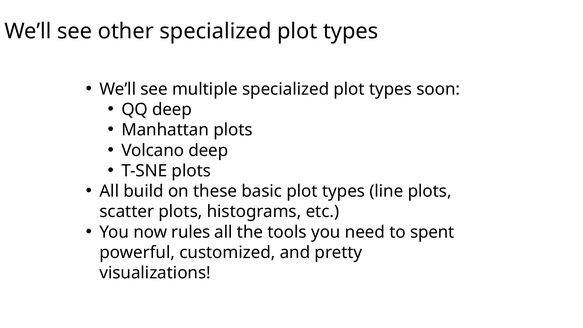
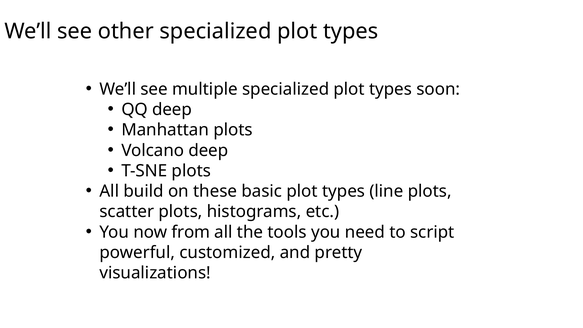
rules: rules -> from (191, 232)
spent: spent -> script (432, 232)
